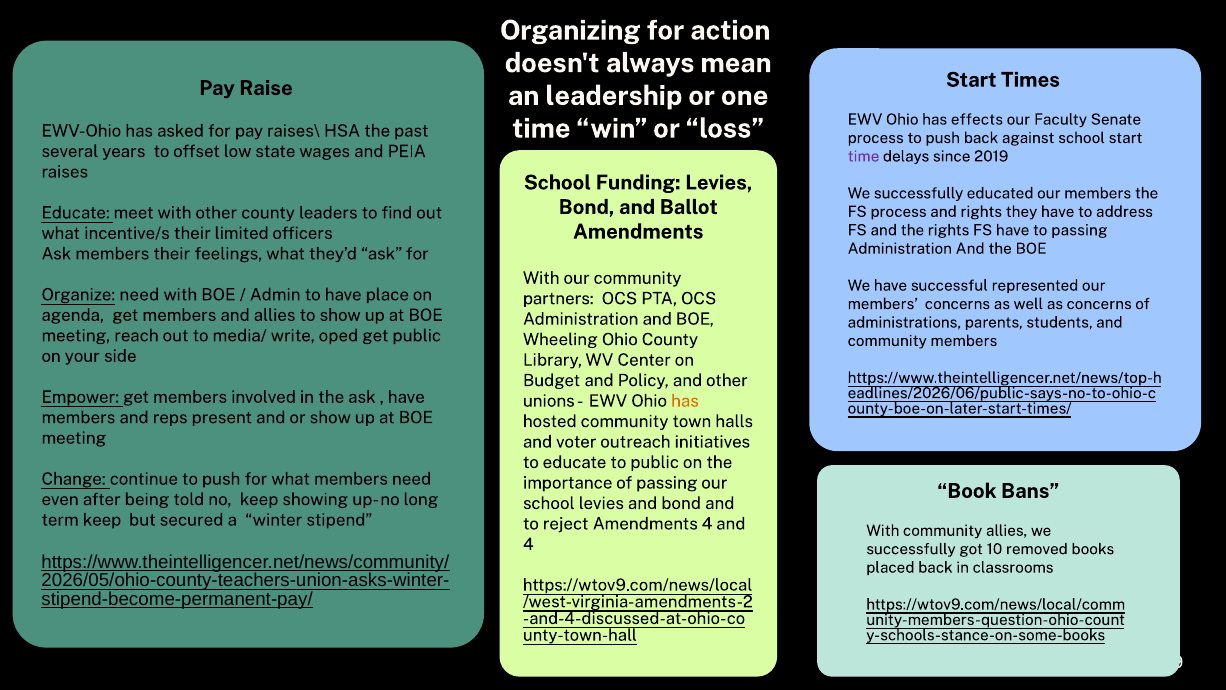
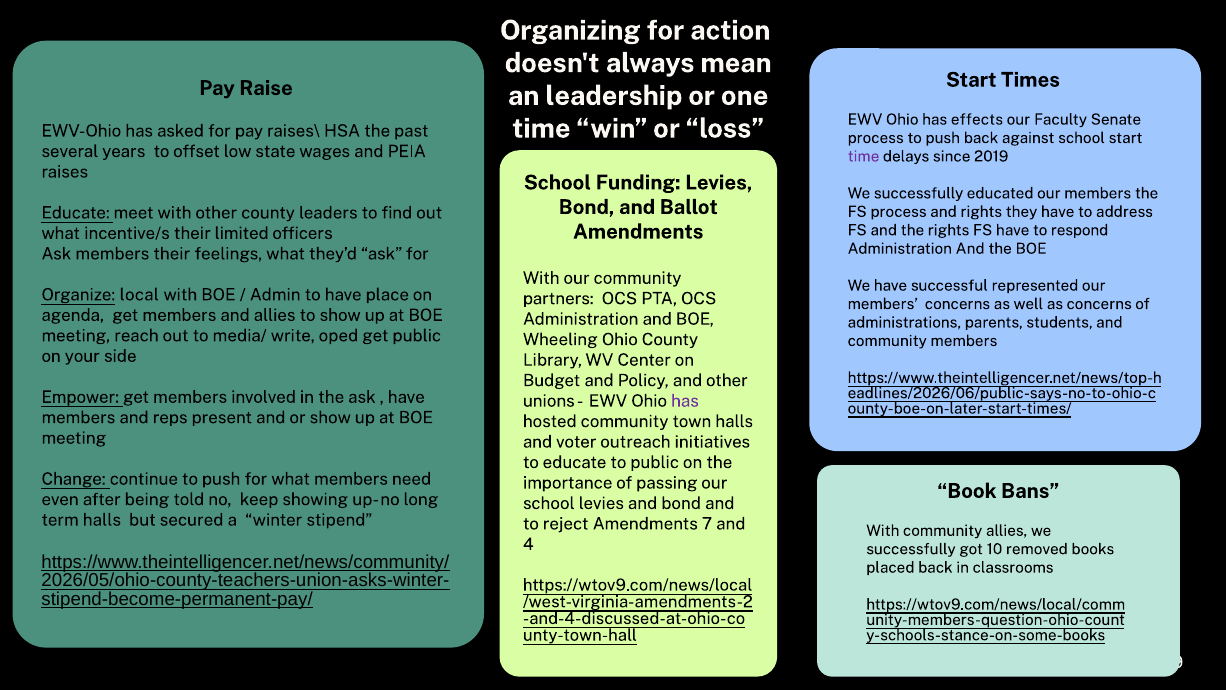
to passing: passing -> respond (1080, 230)
Organize need: need -> local (139, 295)
has colour: orange -> purple (685, 401)
term keep: keep -> halls (102, 520)
Amendments 4: 4 -> 7 (707, 524)
